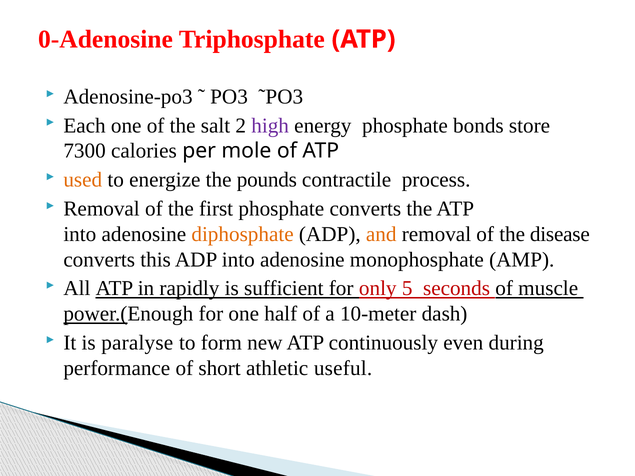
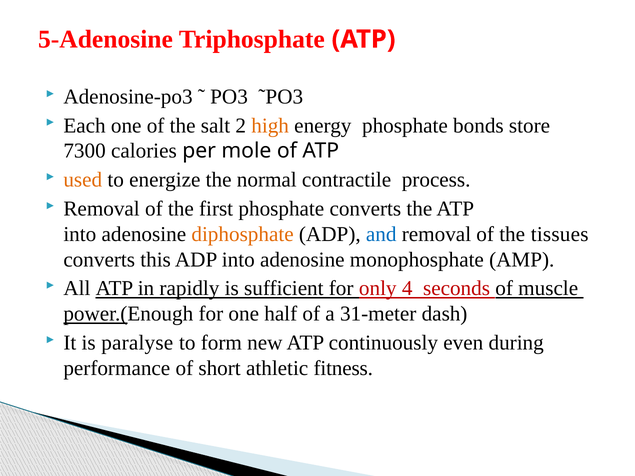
0-Adenosine: 0-Adenosine -> 5-Adenosine (105, 39)
high colour: purple -> orange (270, 126)
pounds: pounds -> normal (267, 180)
and colour: orange -> blue (381, 234)
disease: disease -> tissues (560, 234)
5: 5 -> 4 (407, 289)
10-meter: 10-meter -> 31-meter (378, 314)
useful: useful -> fitness (343, 368)
